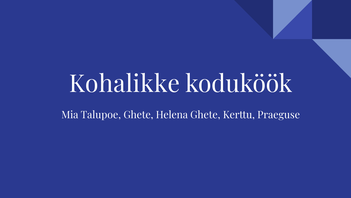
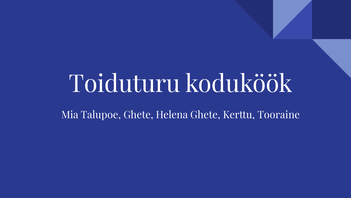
Kohalikke: Kohalikke -> Toiduturu (125, 84)
Praeguse: Praeguse -> Tooraine (279, 115)
